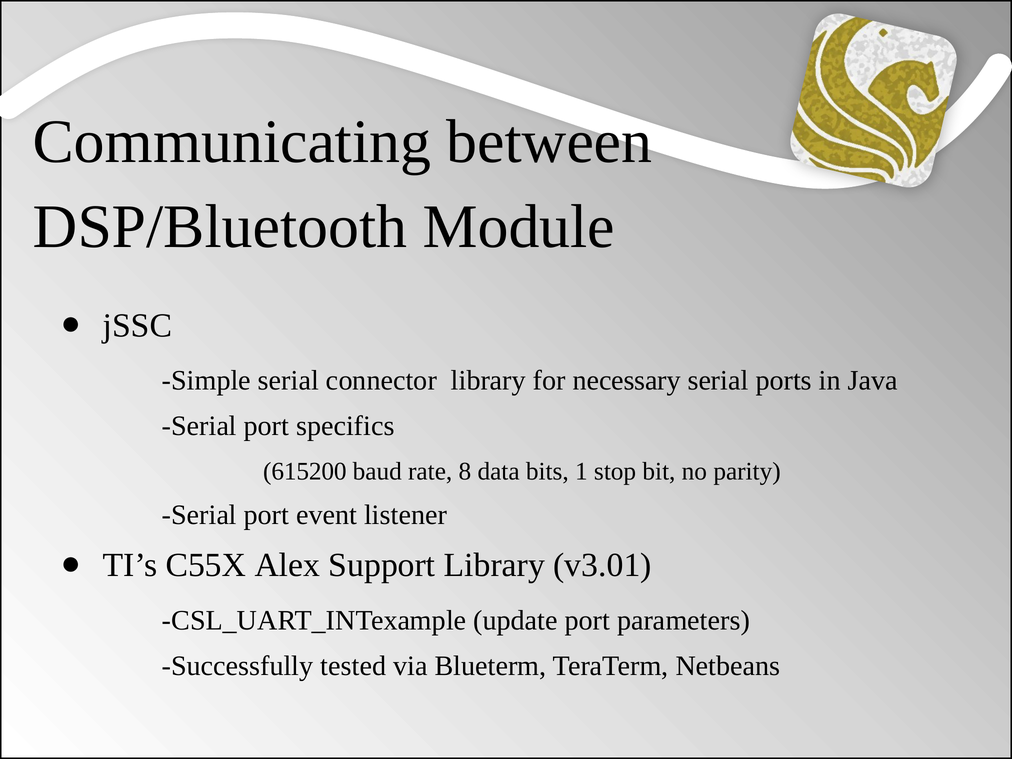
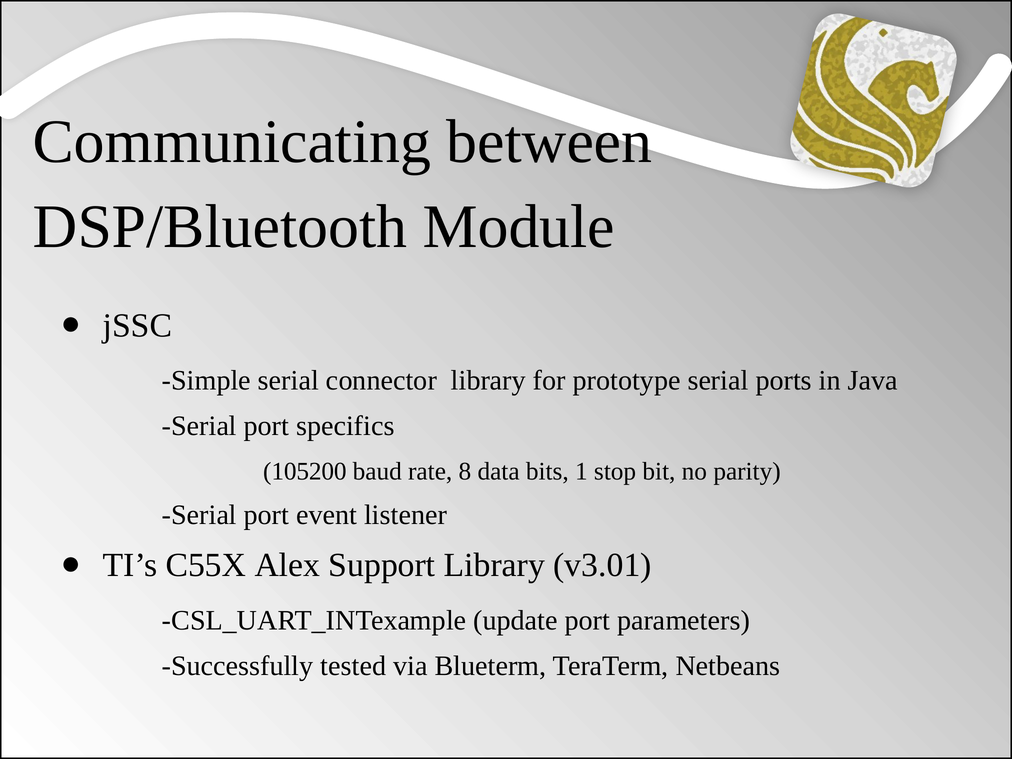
necessary: necessary -> prototype (627, 381)
615200: 615200 -> 105200 (305, 472)
